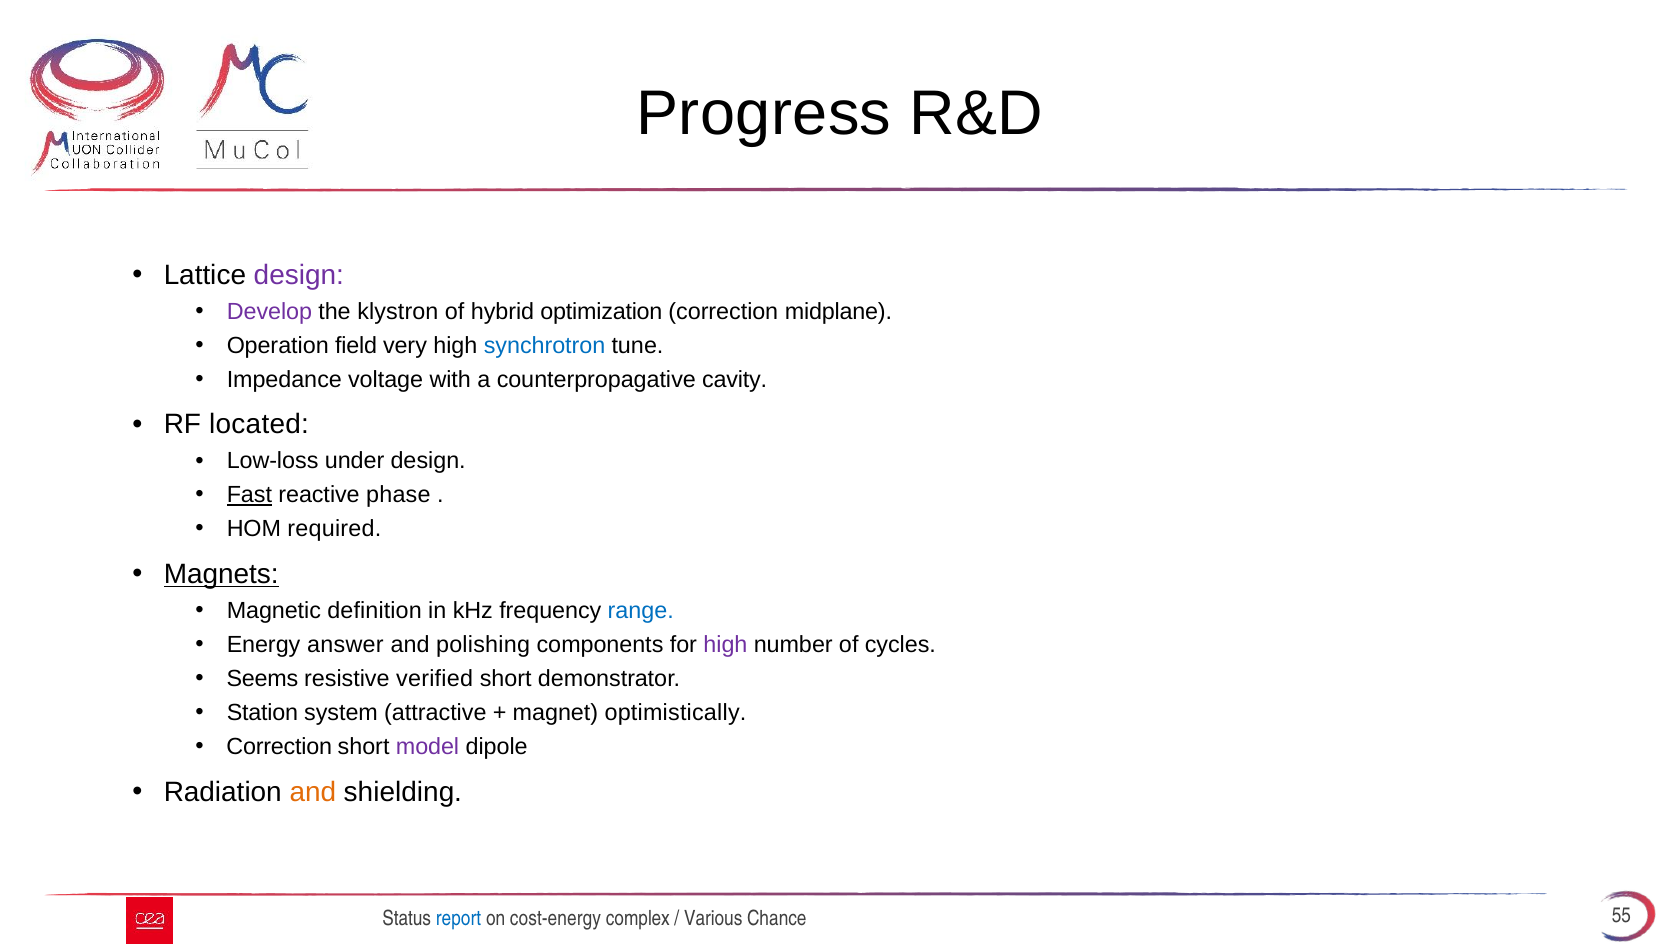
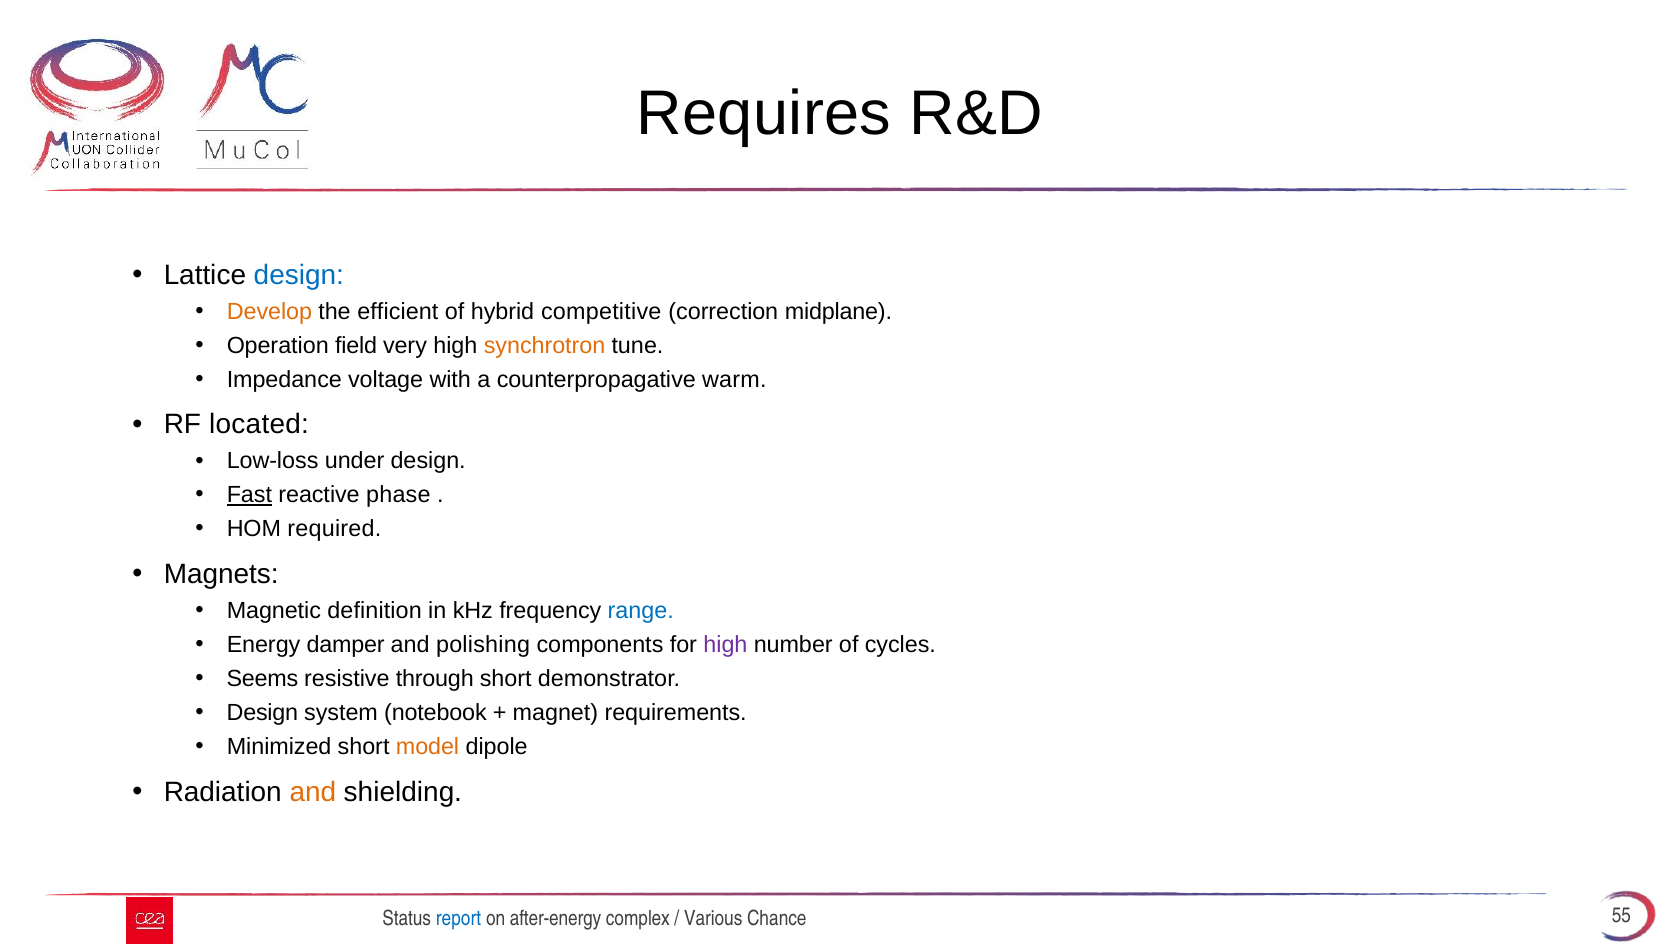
Progress: Progress -> Requires (764, 114)
design colour: purple -> blue (299, 275)
Develop colour: purple -> orange (269, 311)
klystron: klystron -> efficient (398, 311)
optimization: optimization -> competitive (601, 311)
synchrotron colour: blue -> orange (545, 345)
cavity: cavity -> warm (734, 379)
Magnets underline: present -> none (221, 574)
answer: answer -> damper (346, 645)
verified: verified -> through (435, 679)
Station: Station -> Design (262, 713)
attractive: attractive -> notebook (435, 713)
optimistically: optimistically -> requirements (676, 713)
Correction: Correction -> Minimized (279, 747)
model colour: purple -> orange (428, 747)
cost-energy: cost-energy -> after-energy (556, 918)
